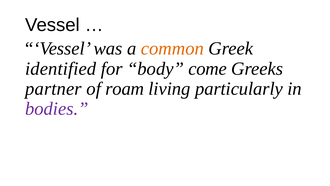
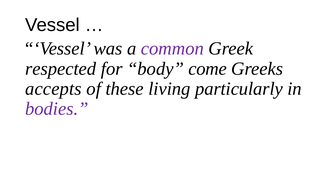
common colour: orange -> purple (172, 48)
identified: identified -> respected (61, 68)
partner: partner -> accepts (53, 89)
roam: roam -> these (125, 89)
